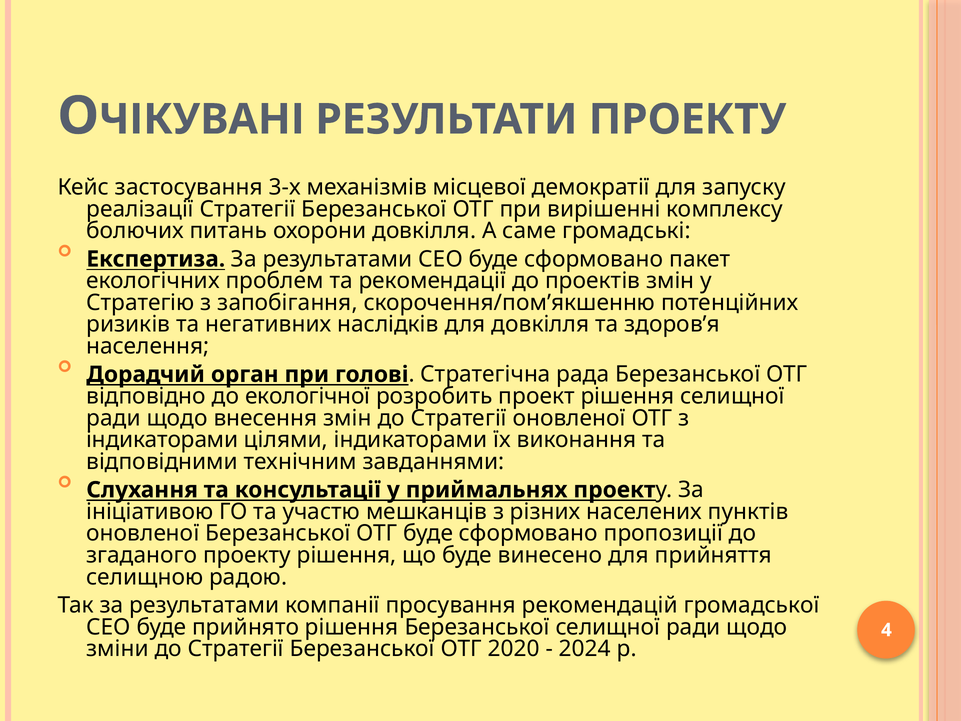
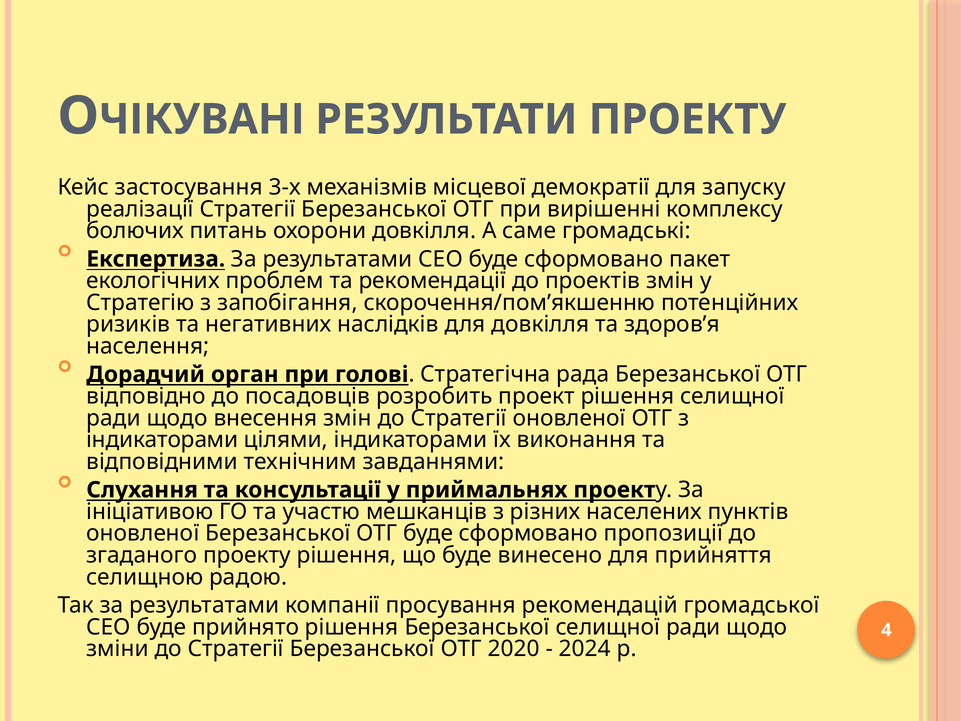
екологічної: екологічної -> посадовців (308, 396)
